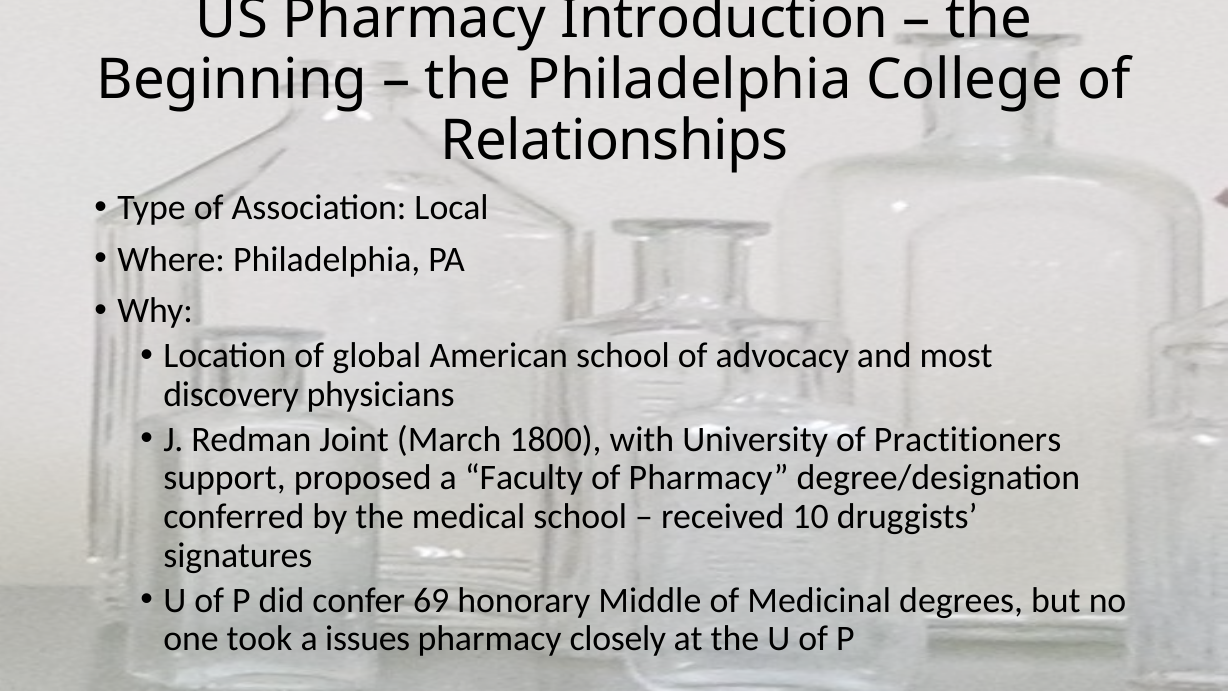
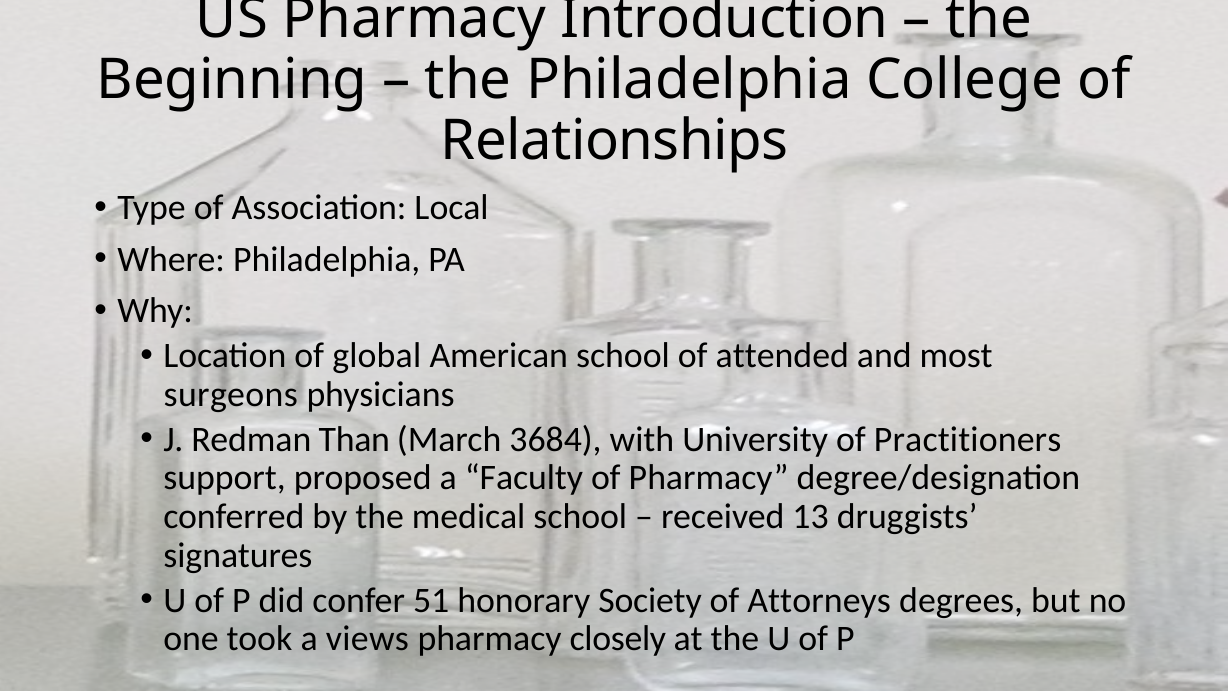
advocacy: advocacy -> attended (782, 356)
discovery: discovery -> surgeons (231, 394)
Joint: Joint -> Than (354, 439)
1800: 1800 -> 3684 (556, 439)
10: 10 -> 13 (811, 517)
69: 69 -> 51 (431, 600)
Middle: Middle -> Society (650, 600)
Medicinal: Medicinal -> Attorneys (819, 600)
issues: issues -> views (367, 639)
